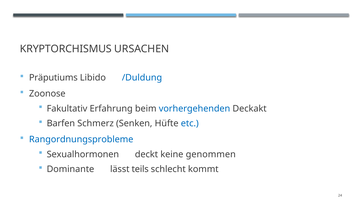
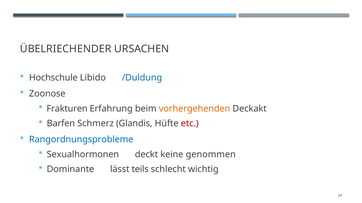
KRYPTORCHISMUS: KRYPTORCHISMUS -> ÜBELRIECHENDER (66, 49)
Präputiums: Präputiums -> Hochschule (53, 78)
Fakultativ: Fakultativ -> Frakturen (67, 109)
vorhergehenden colour: blue -> orange (195, 109)
Senken: Senken -> Glandis (134, 124)
etc colour: blue -> red (190, 124)
kommt: kommt -> wichtig (203, 170)
